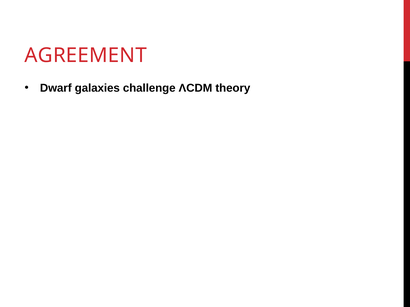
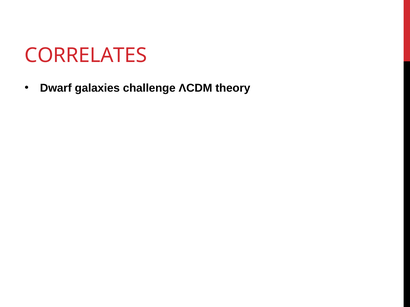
AGREEMENT: AGREEMENT -> CORRELATES (86, 55)
